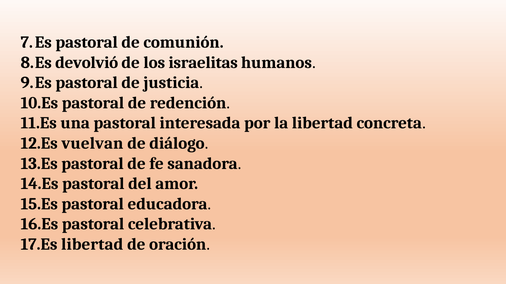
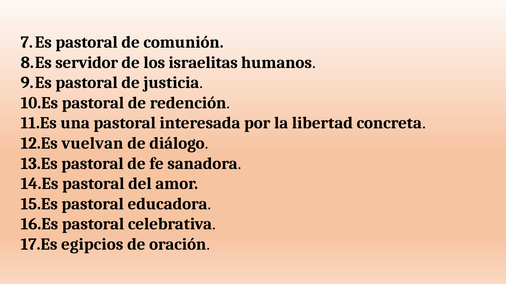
devolvió: devolvió -> servidor (87, 63)
libertad: libertad -> egipcios (92, 245)
